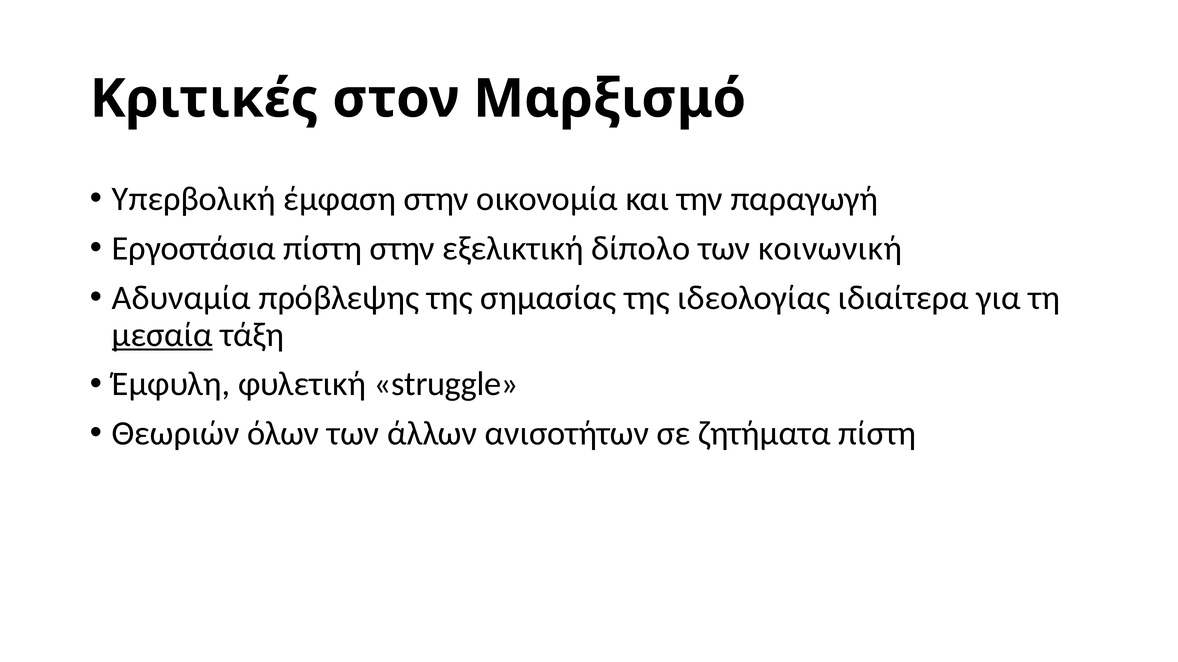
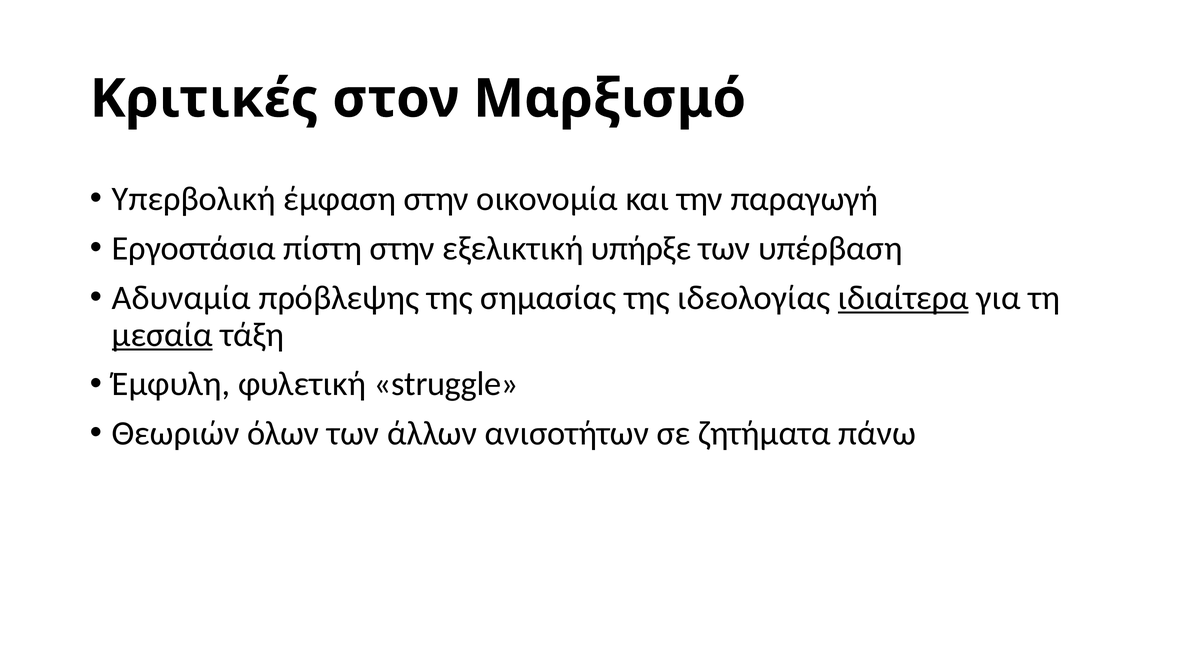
δίπολο: δίπολο -> υπήρξε (641, 249)
κοινωνική: κοινωνική -> υπέρβαση (830, 249)
ιδιαίτερα underline: none -> present (903, 298)
ζητήματα πίστη: πίστη -> πάνω (877, 434)
